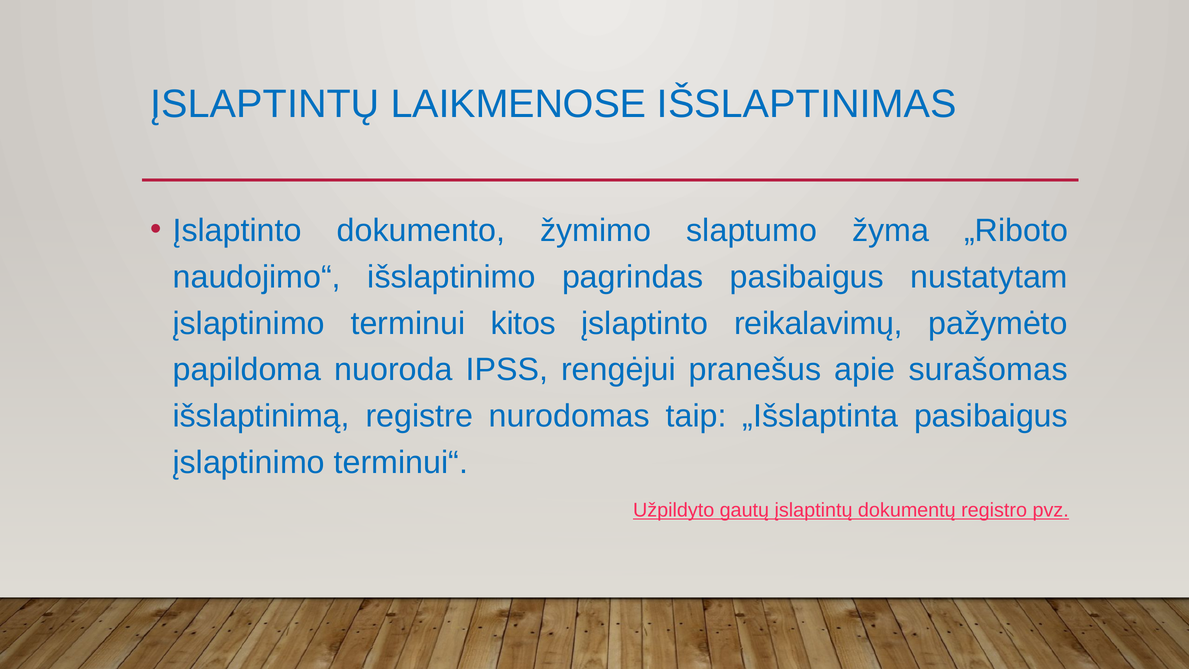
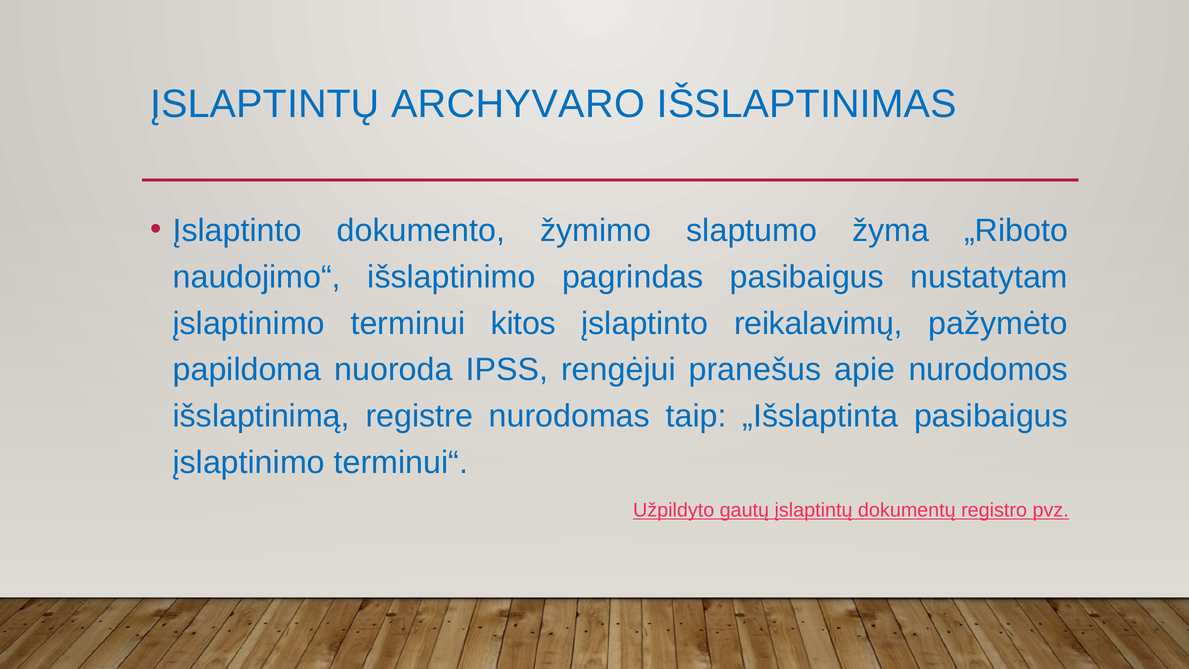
LAIKMENOSE: LAIKMENOSE -> ARCHYVARO (518, 104)
surašomas: surašomas -> nurodomos (988, 370)
